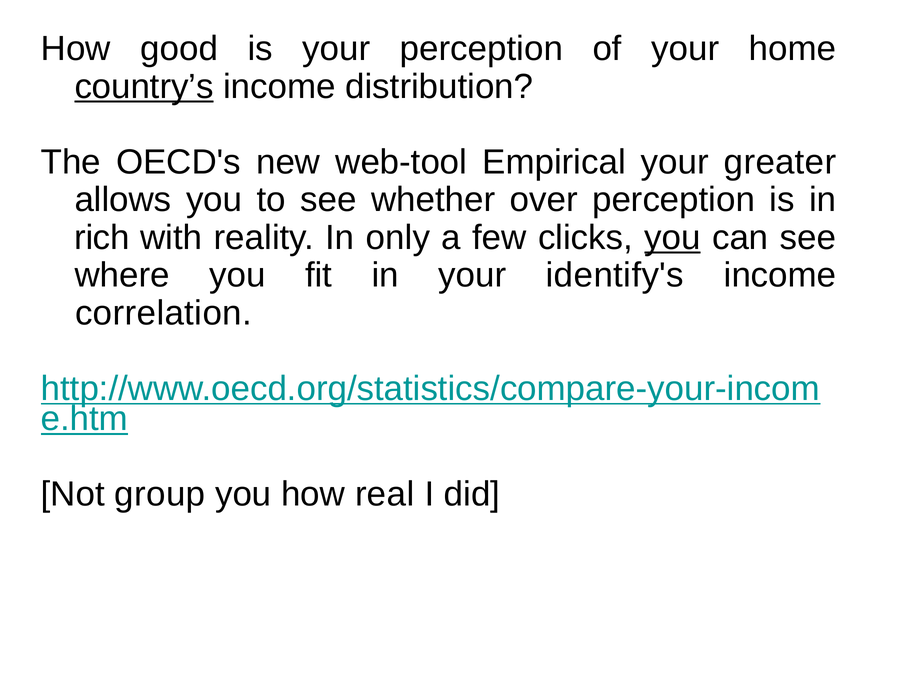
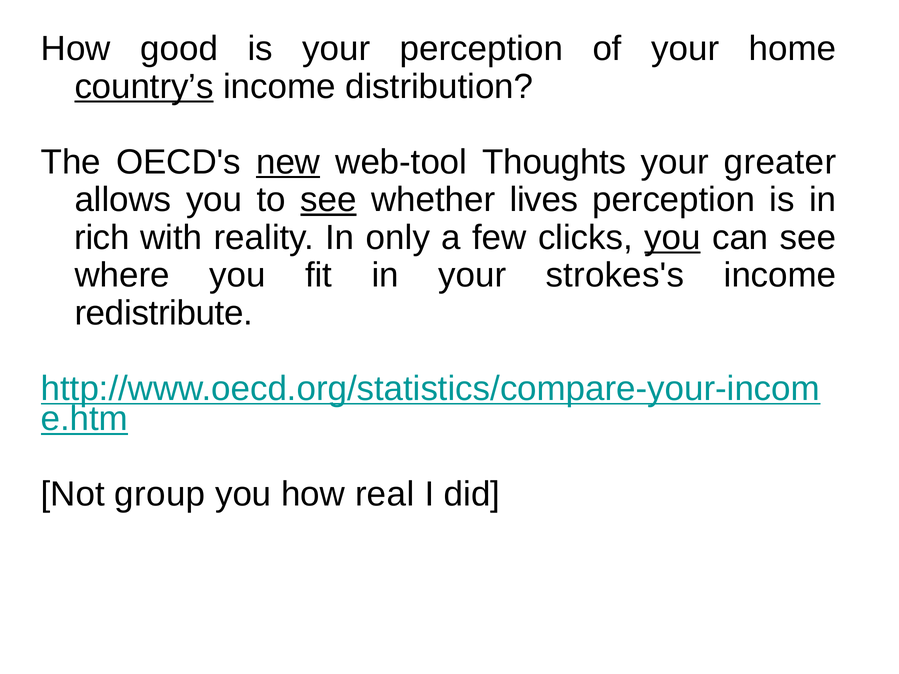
new underline: none -> present (288, 162)
Empirical: Empirical -> Thoughts (554, 162)
see underline: none -> present (328, 200)
over: over -> lives (544, 200)
identify's: identify's -> strokes's (615, 275)
correlation: correlation -> redistribute (164, 313)
